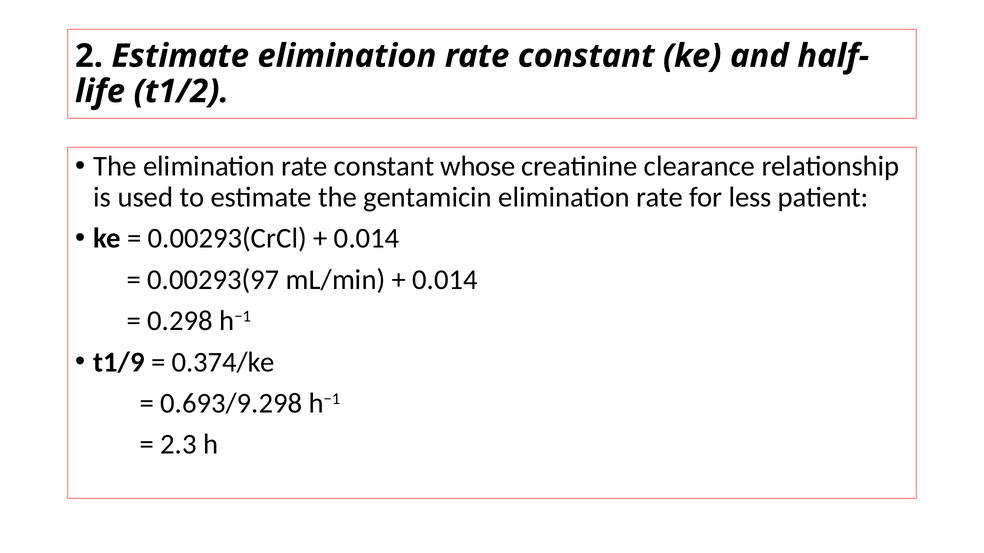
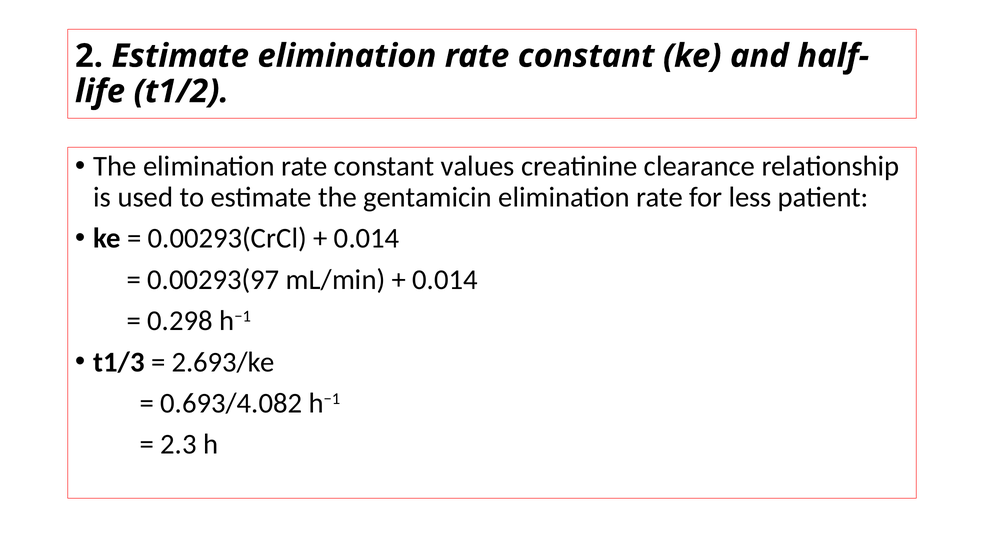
whose: whose -> values (478, 166)
t1/9: t1/9 -> t1/3 (119, 362)
0.374/ke: 0.374/ke -> 2.693/ke (223, 362)
0.693/9.298: 0.693/9.298 -> 0.693/4.082 (231, 404)
